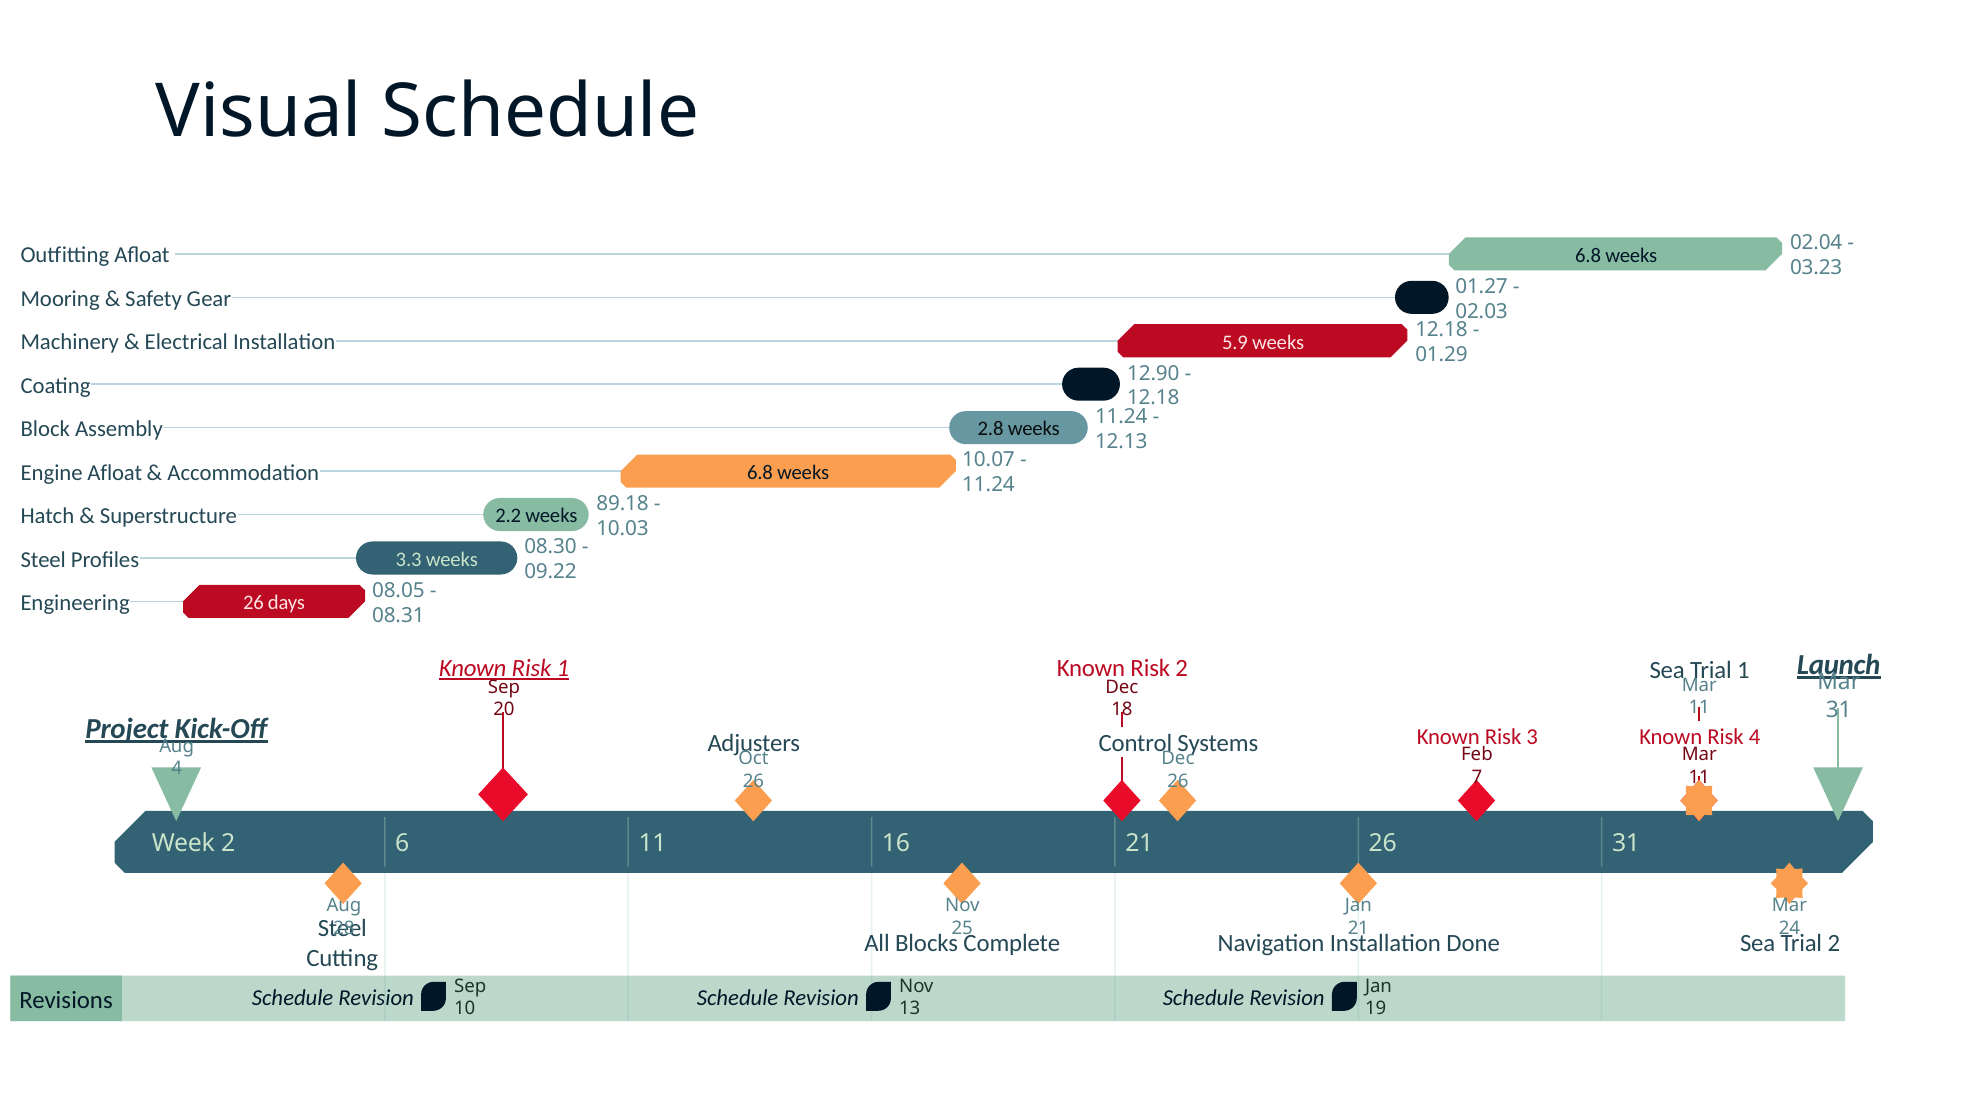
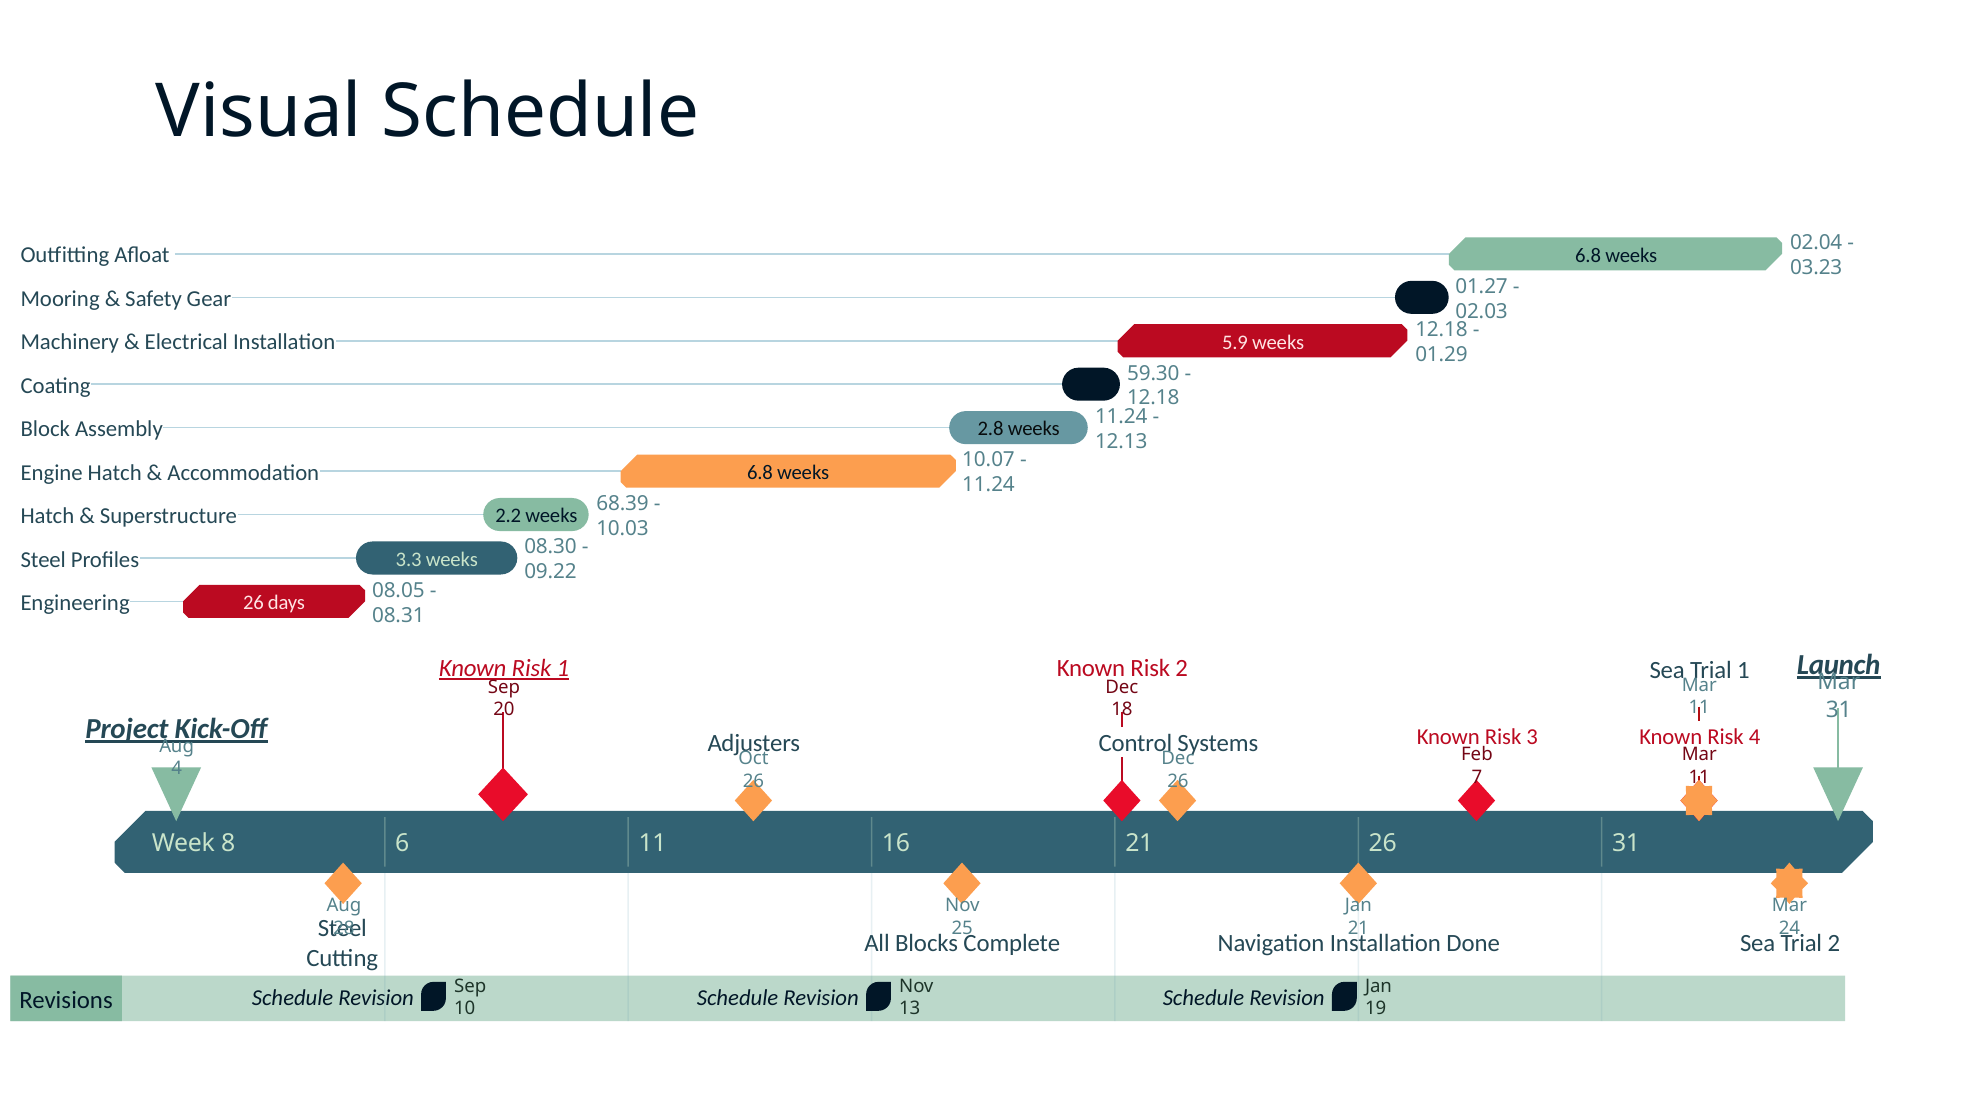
12.90: 12.90 -> 59.30 (1153, 373)
Engine Afloat: Afloat -> Hatch (115, 473)
89.18: 89.18 -> 68.39 (623, 504)
Week 2: 2 -> 8 (228, 844)
